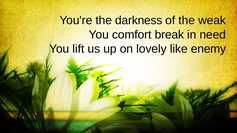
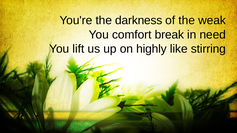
lovely: lovely -> highly (152, 49)
enemy: enemy -> stirring (208, 49)
